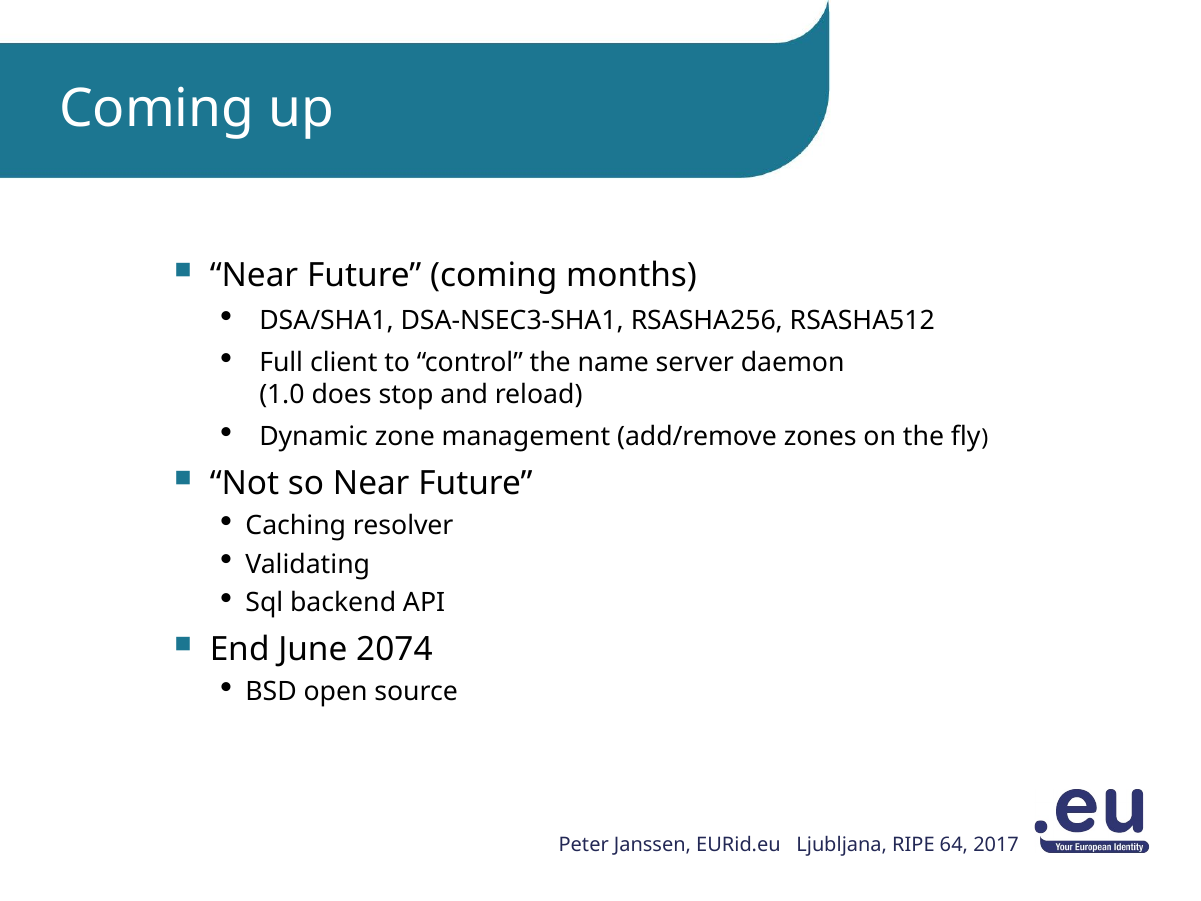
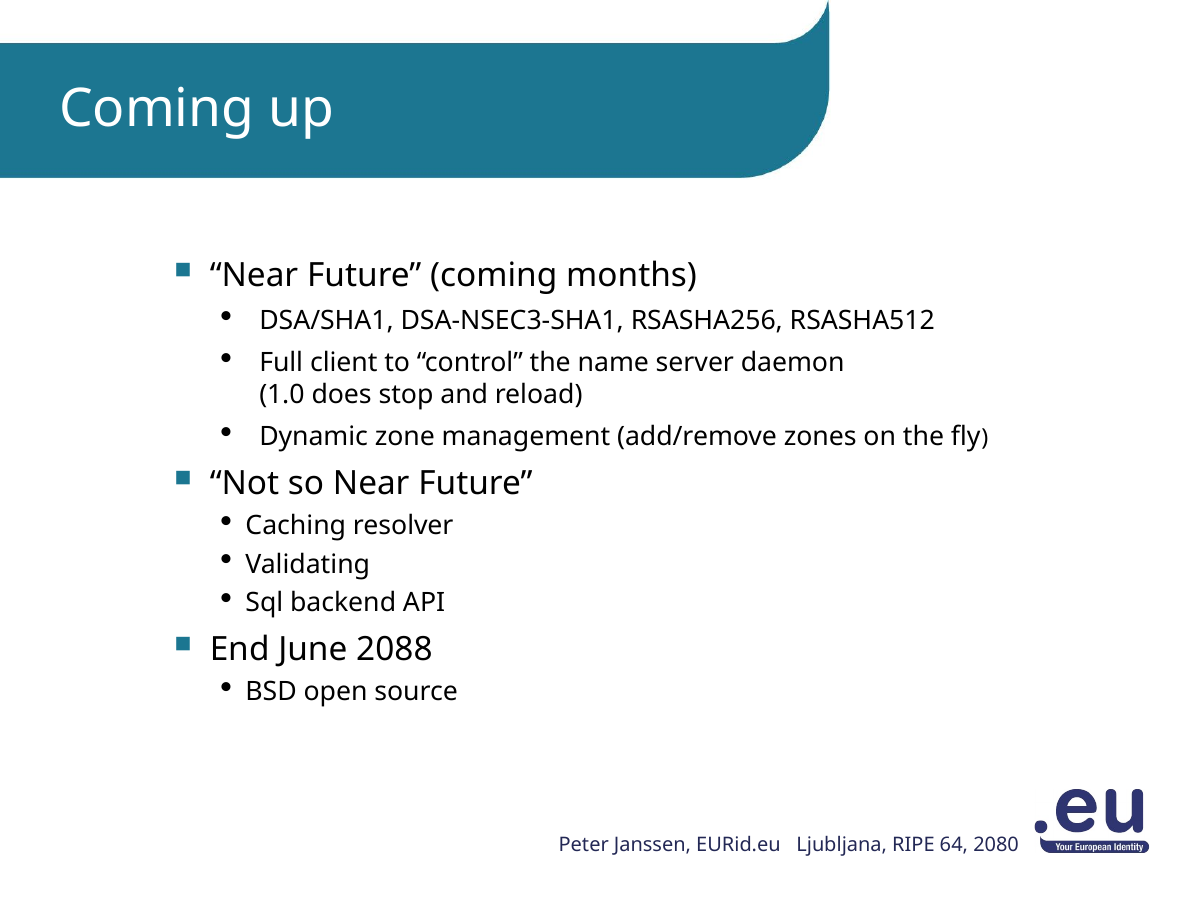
2074: 2074 -> 2088 (394, 649)
2017: 2017 -> 2080 (996, 844)
